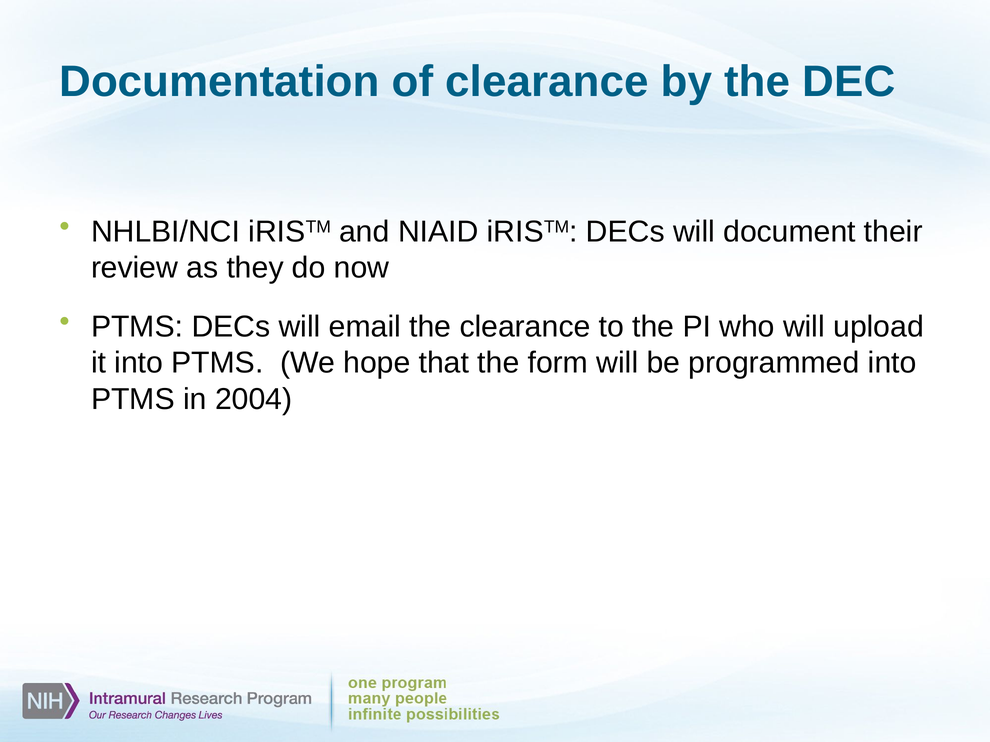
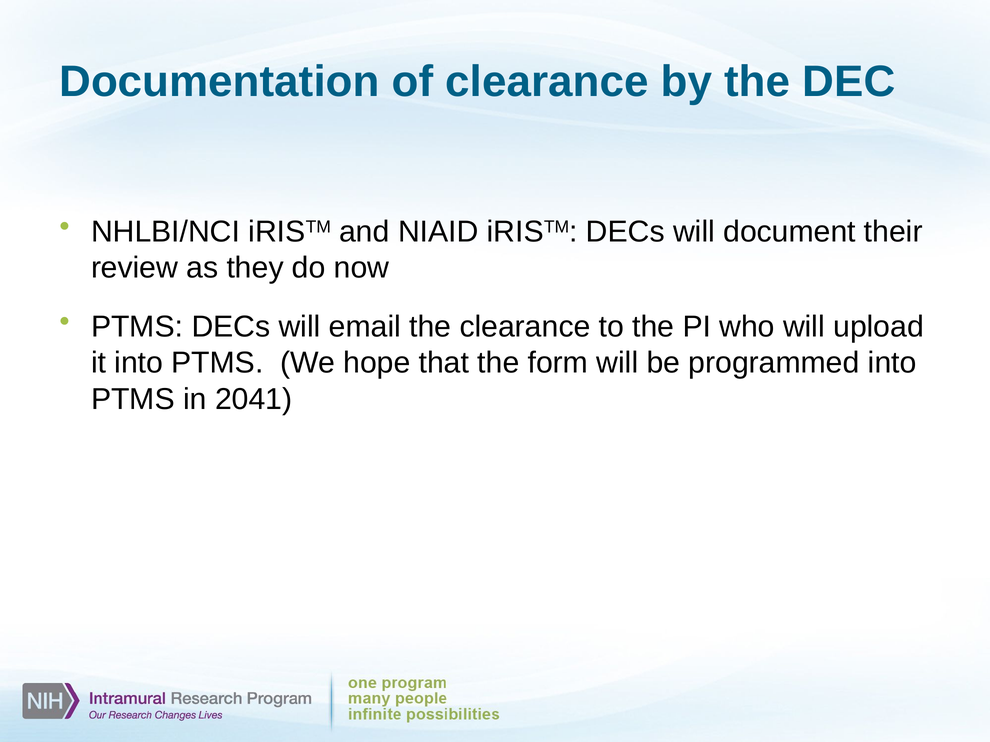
2004: 2004 -> 2041 (254, 400)
